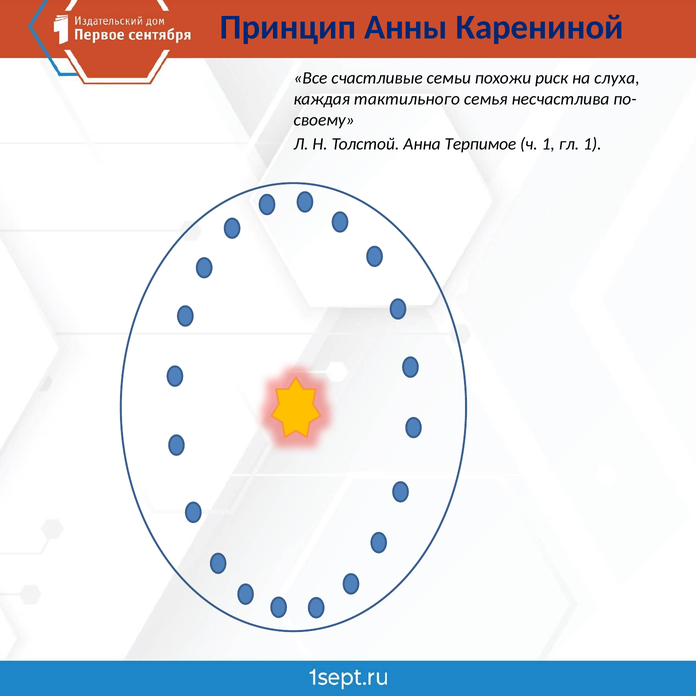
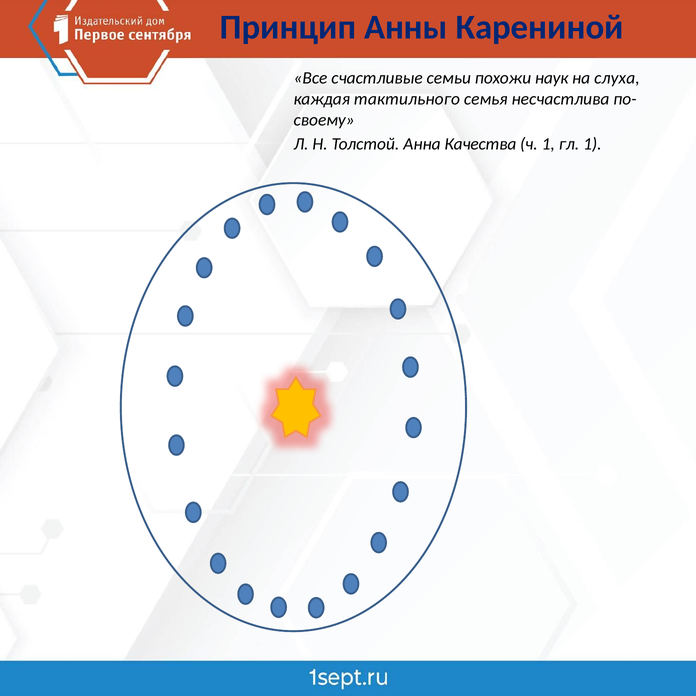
риск: риск -> наук (552, 78)
Терпимое: Терпимое -> Качества (480, 144)
